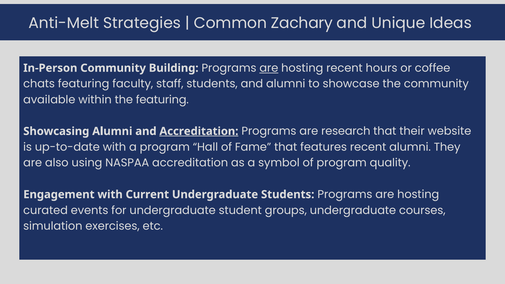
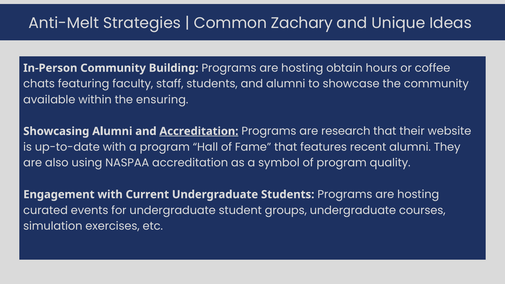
are underline: present -> none (269, 68)
hosting recent: recent -> obtain (344, 68)
the featuring: featuring -> ensuring (162, 100)
